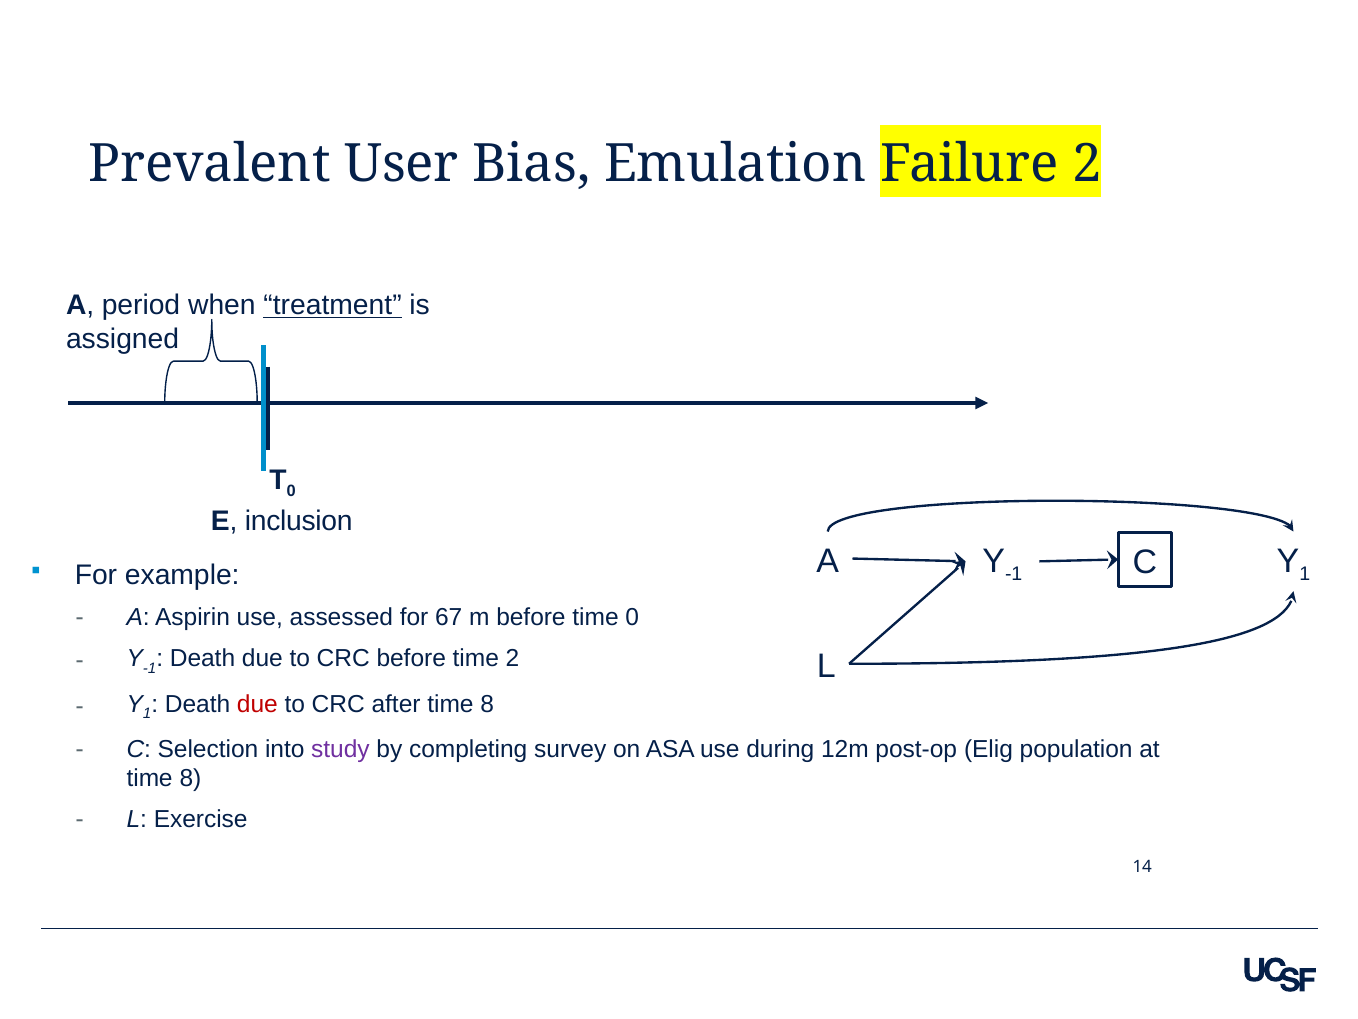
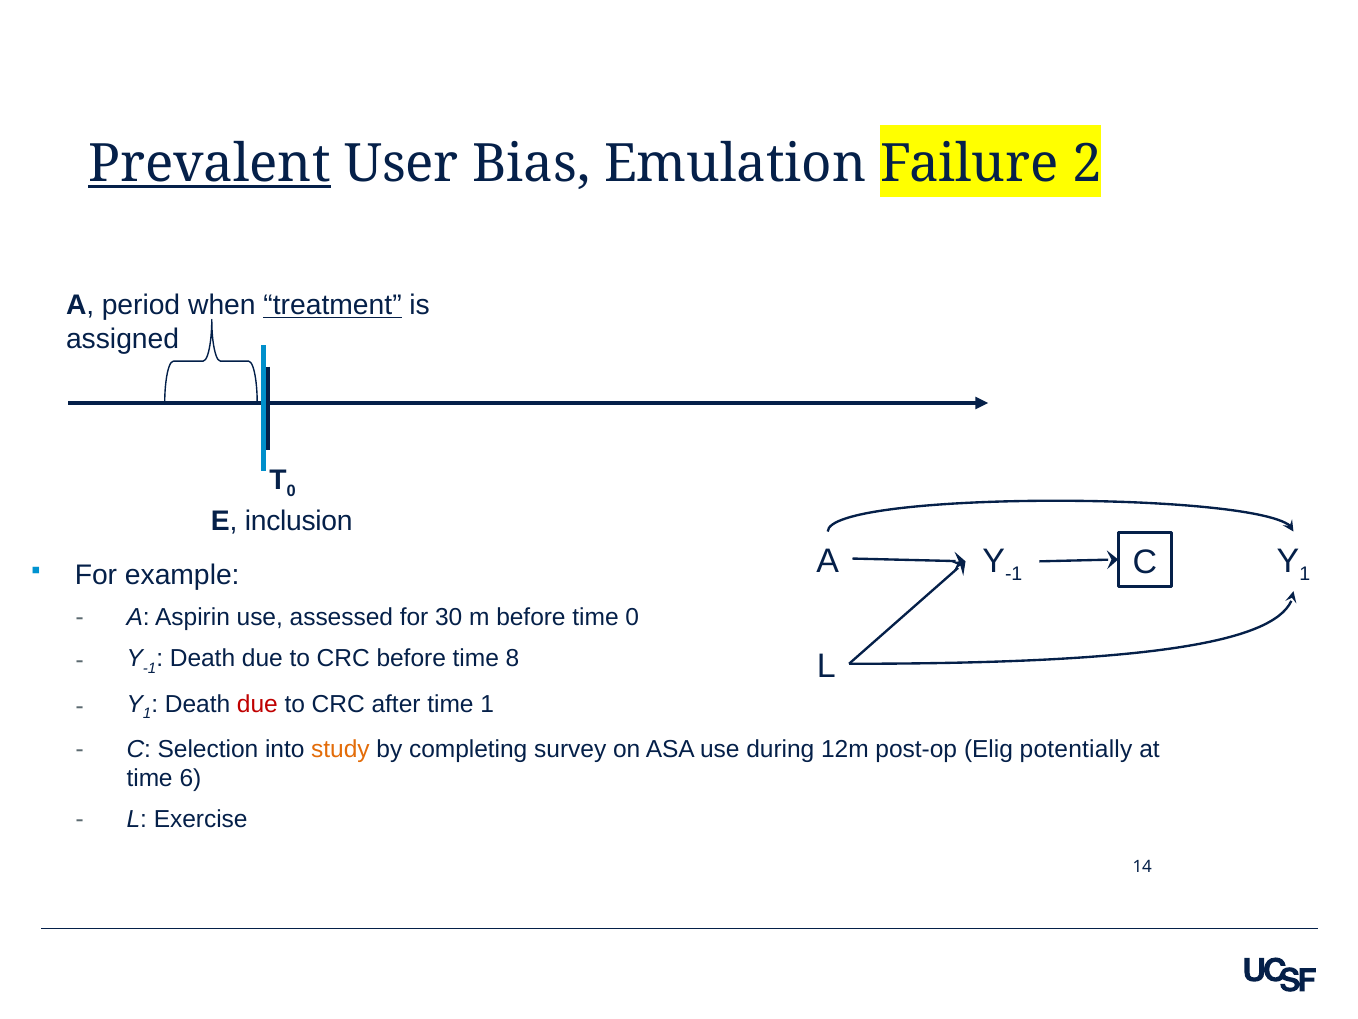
Prevalent underline: none -> present (209, 164)
67: 67 -> 30 (449, 617)
time 2: 2 -> 8 (513, 658)
after time 8: 8 -> 1 (487, 704)
study colour: purple -> orange (340, 749)
population: population -> potentially (1076, 749)
8: 8 -> 6 (191, 778)
